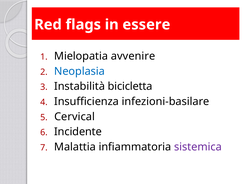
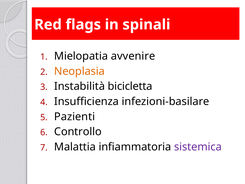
essere: essere -> spinali (146, 25)
Neoplasia colour: blue -> orange (80, 71)
Cervical: Cervical -> Pazienti (75, 116)
Incidente: Incidente -> Controllo (78, 132)
